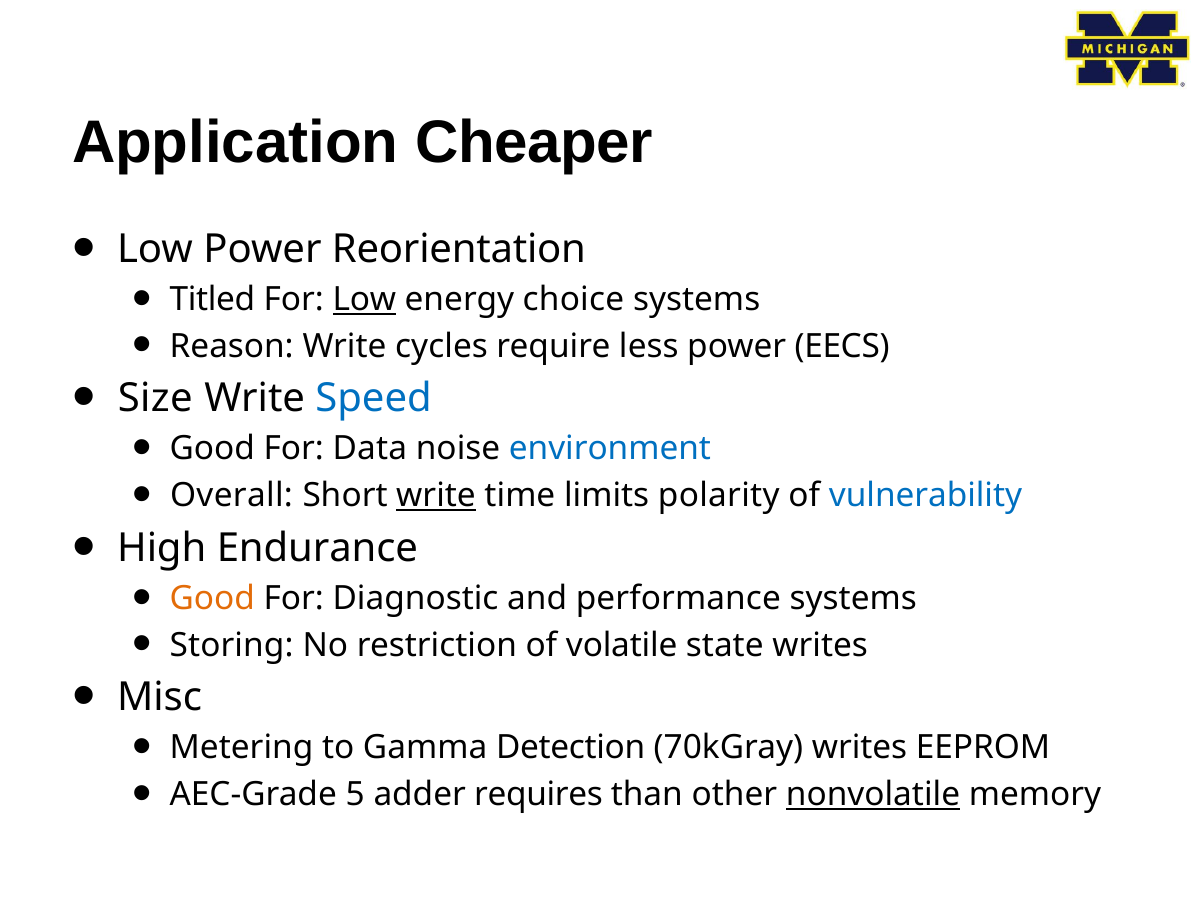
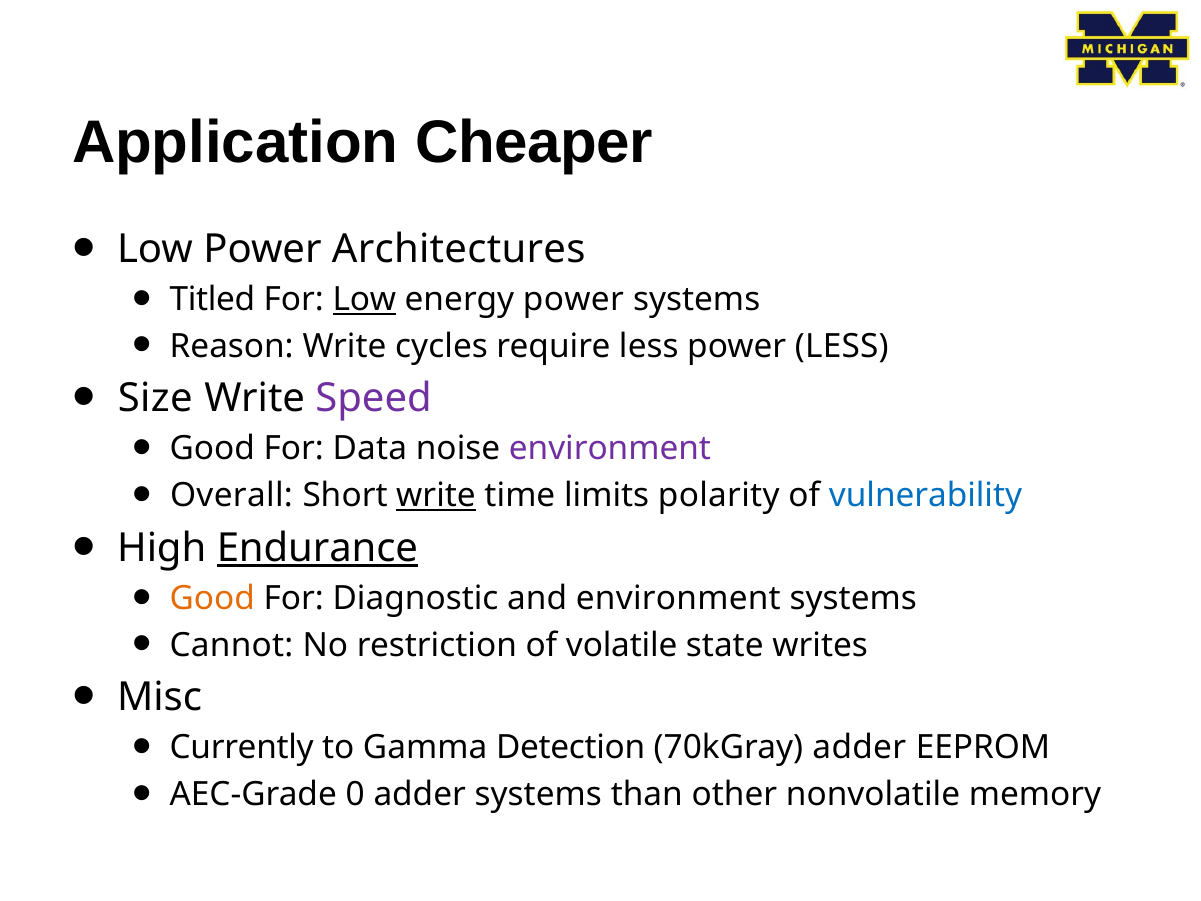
Reorientation: Reorientation -> Architectures (459, 249)
energy choice: choice -> power (573, 299)
power EECS: EECS -> LESS (842, 346)
Speed colour: blue -> purple (374, 398)
environment colour: blue -> purple (610, 449)
Endurance underline: none -> present (317, 548)
and performance: performance -> environment (678, 598)
Storing: Storing -> Cannot (232, 645)
Metering: Metering -> Currently (242, 748)
70kGray writes: writes -> adder (859, 748)
5: 5 -> 0 (355, 794)
adder requires: requires -> systems (538, 794)
nonvolatile underline: present -> none (873, 794)
